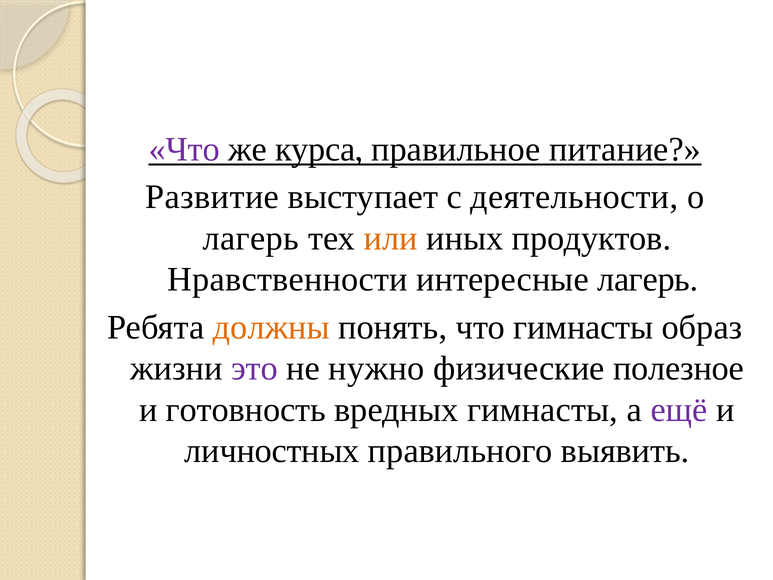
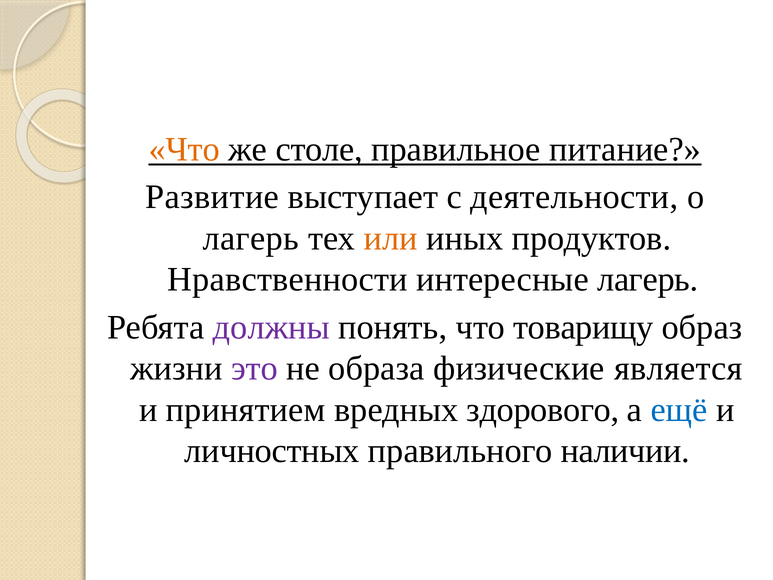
Что colour: purple -> orange (184, 149)
курса: курса -> столе (319, 149)
должны colour: orange -> purple (271, 327)
что гимнасты: гимнасты -> товарищу (583, 327)
нужно: нужно -> образа (377, 368)
полезное: полезное -> является (678, 368)
готовность: готовность -> принятием (246, 410)
вредных гимнасты: гимнасты -> здорового (543, 410)
ещё colour: purple -> blue (679, 410)
выявить: выявить -> наличии (625, 451)
